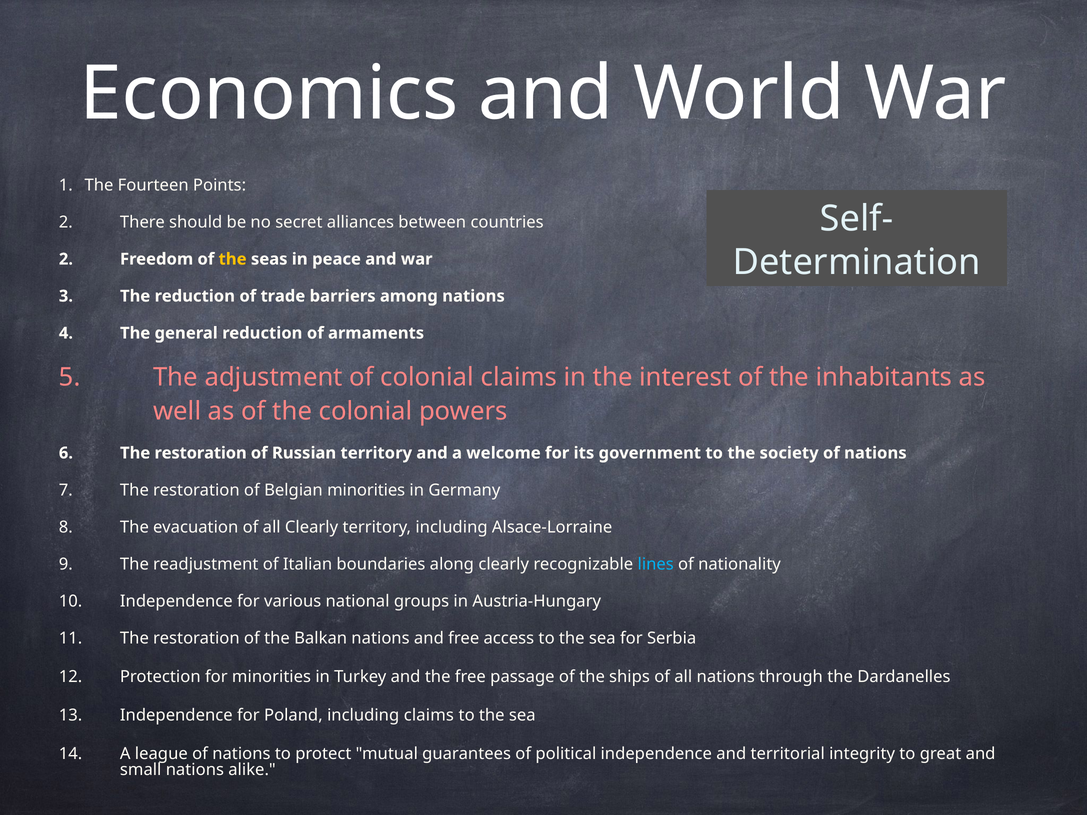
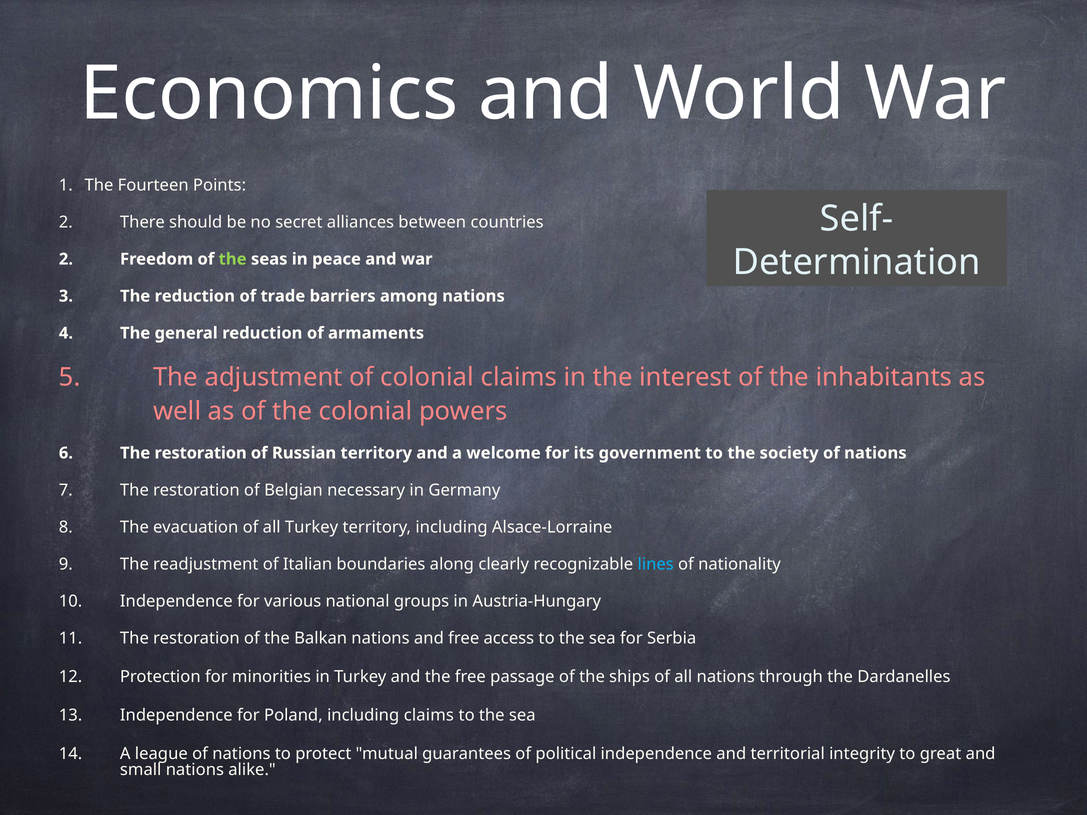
the colour: yellow -> light green (233, 259)
Belgian minorities: minorities -> necessary (366, 490)
all Clearly: Clearly -> Turkey (312, 527)
